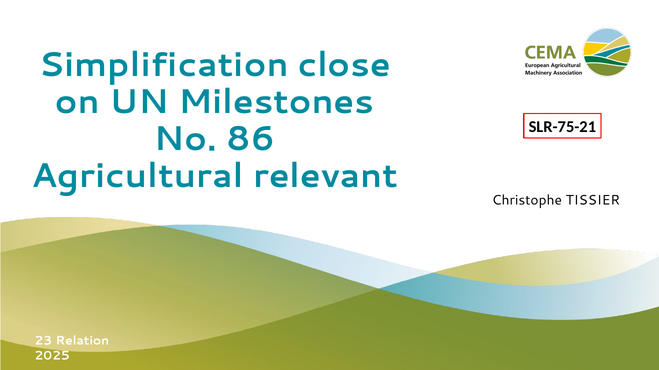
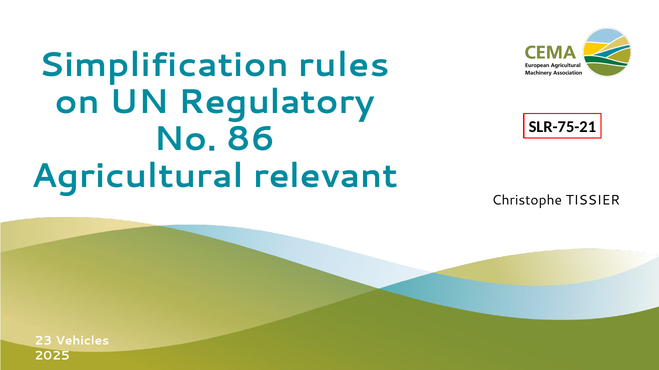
close: close -> rules (344, 65)
Milestones: Milestones -> Regulatory (276, 102)
Relation: Relation -> Vehicles (82, 341)
